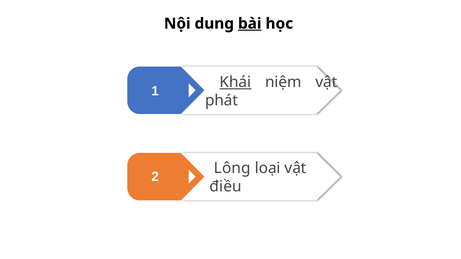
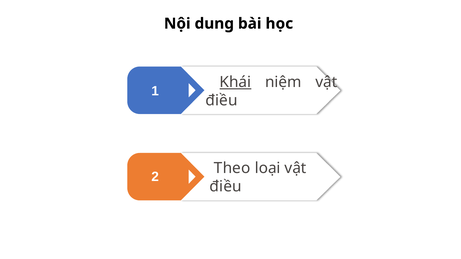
bài underline: present -> none (250, 24)
phát: phát -> điều (222, 101)
Lông: Lông -> Theo (232, 168)
